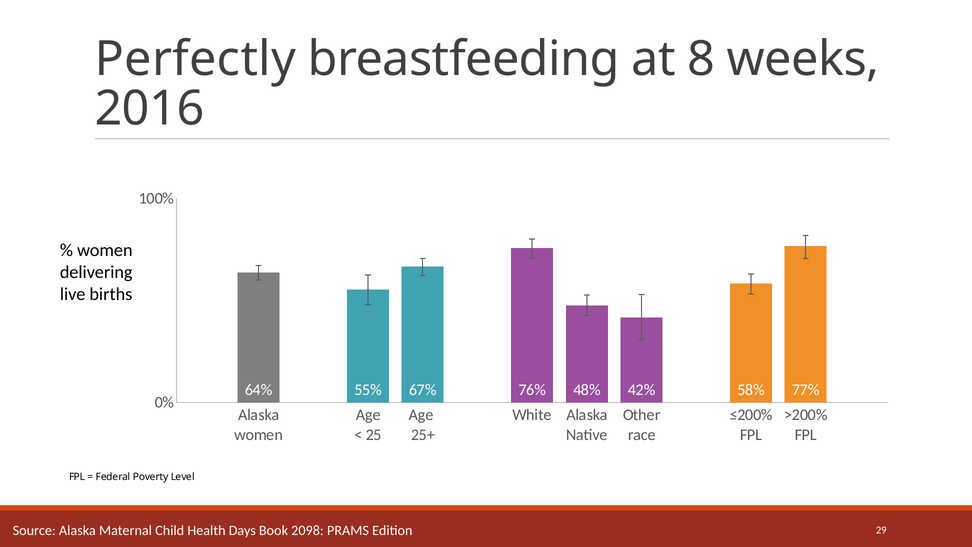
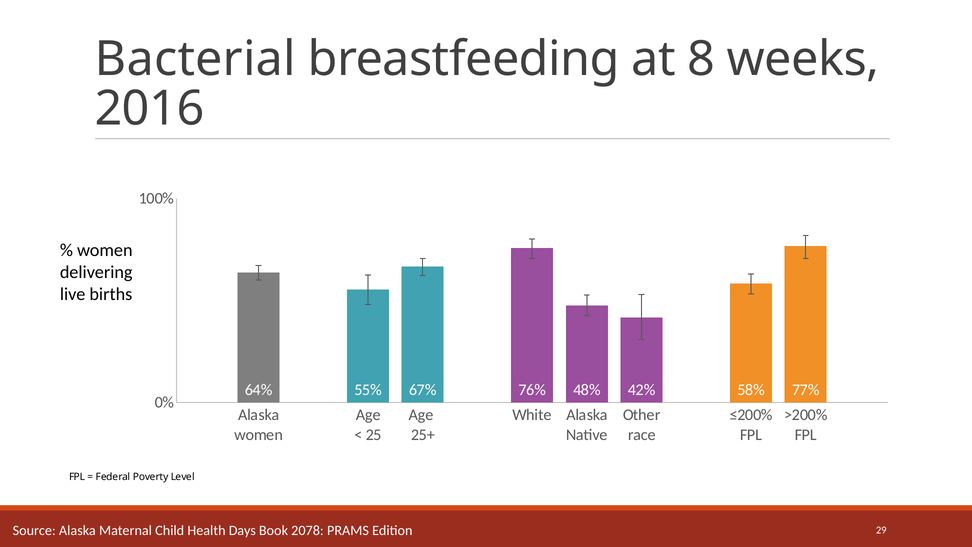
Perfectly: Perfectly -> Bacterial (195, 59)
2098: 2098 -> 2078 (308, 530)
